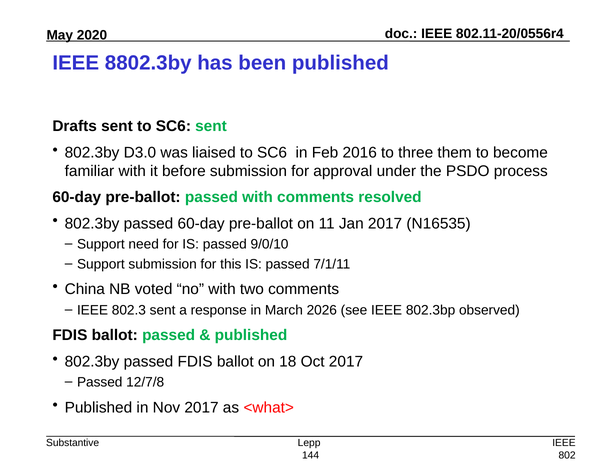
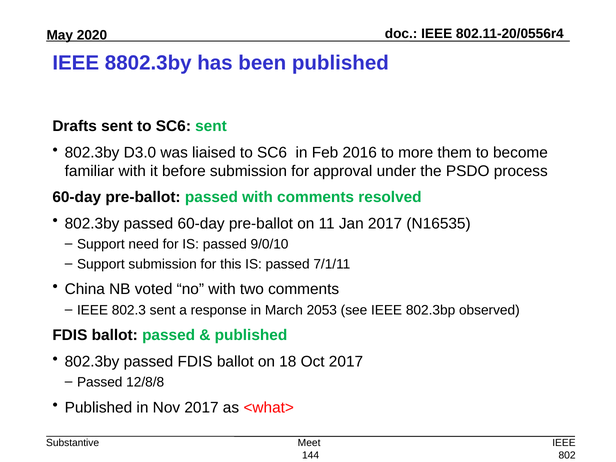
three: three -> more (416, 153)
2026: 2026 -> 2053 (322, 310)
12/7/8: 12/7/8 -> 12/8/8 (145, 382)
Lepp: Lepp -> Meet (309, 443)
